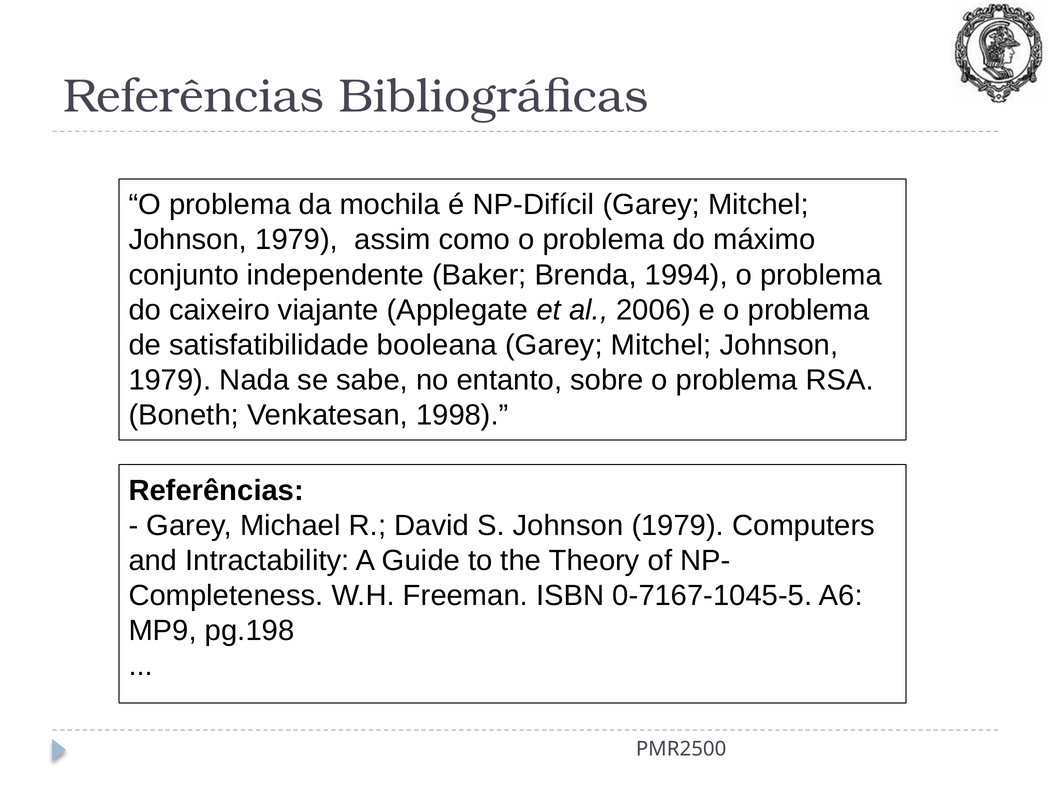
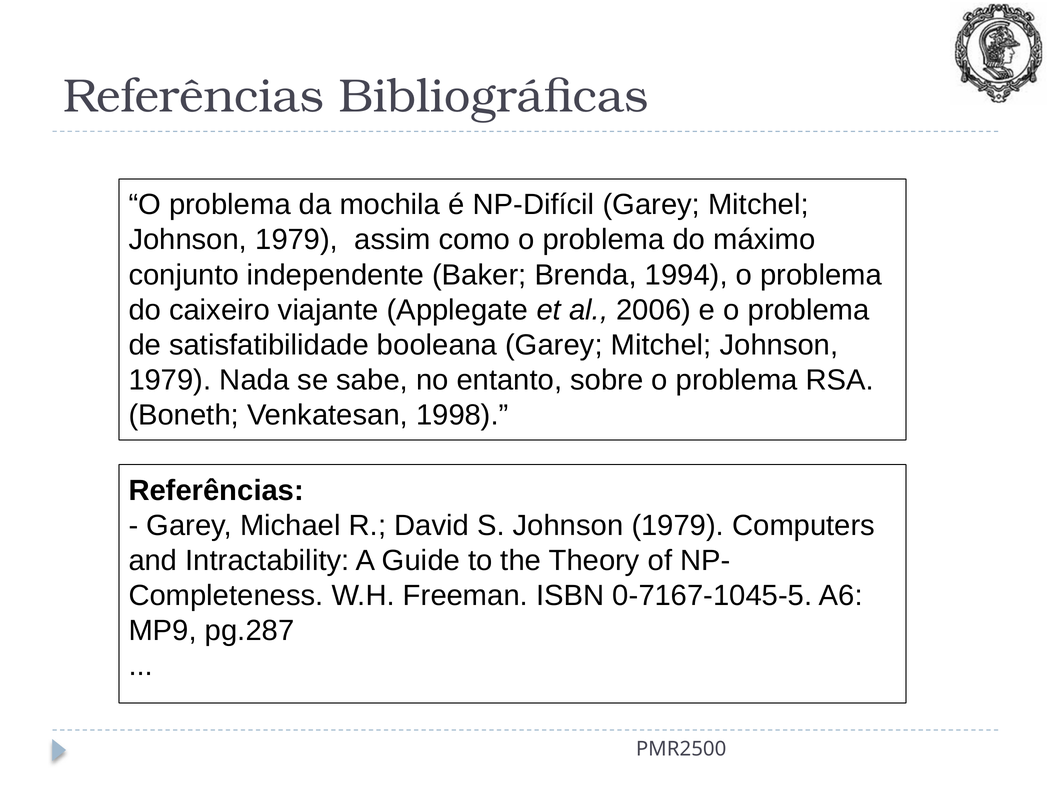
pg.198: pg.198 -> pg.287 (250, 631)
